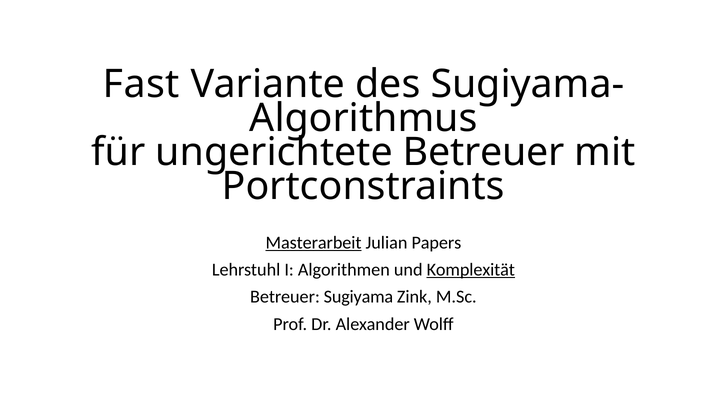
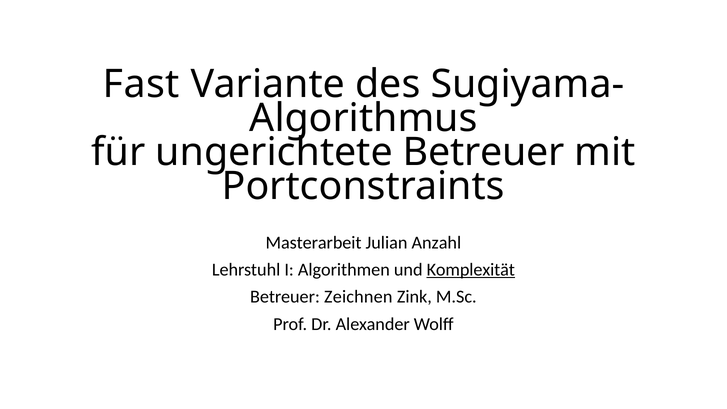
Masterarbeit underline: present -> none (314, 242)
Papers: Papers -> Anzahl (436, 242)
Sugiyama: Sugiyama -> Zeichnen (358, 297)
